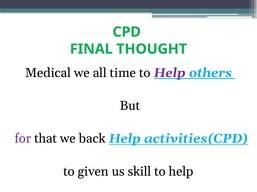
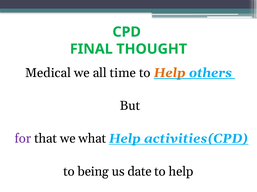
Help colour: purple -> orange (170, 73)
back: back -> what (92, 139)
given: given -> being (93, 172)
skill: skill -> date (140, 172)
